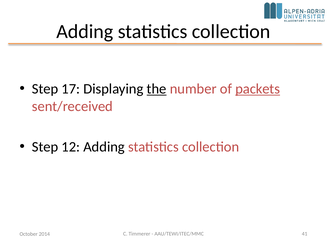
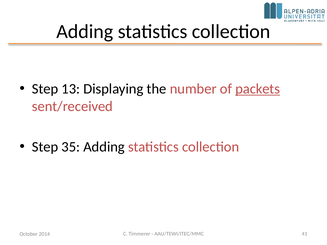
17: 17 -> 13 (71, 89)
the underline: present -> none (157, 89)
12: 12 -> 35 (71, 147)
